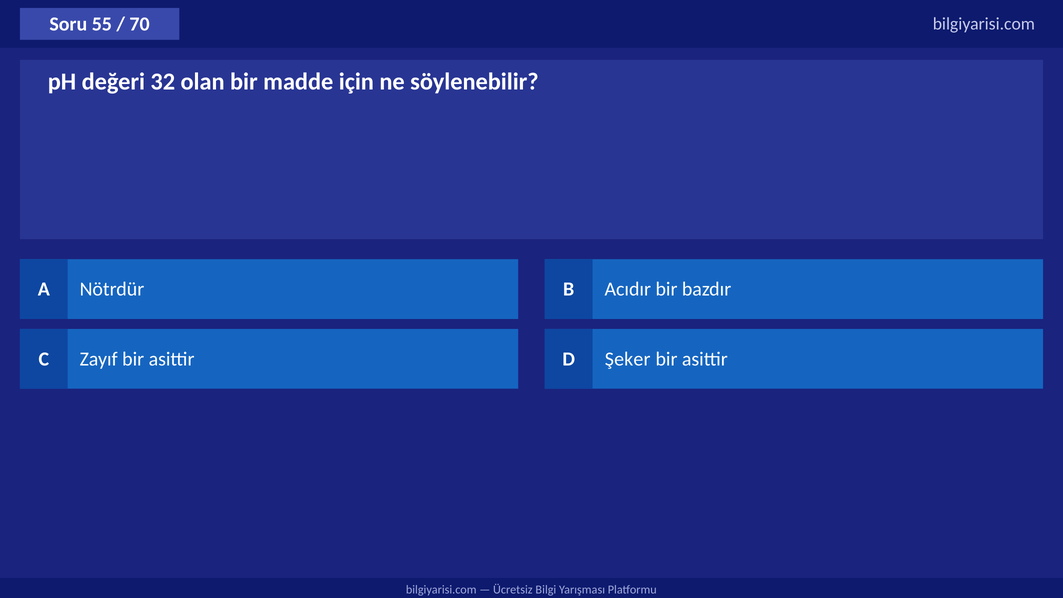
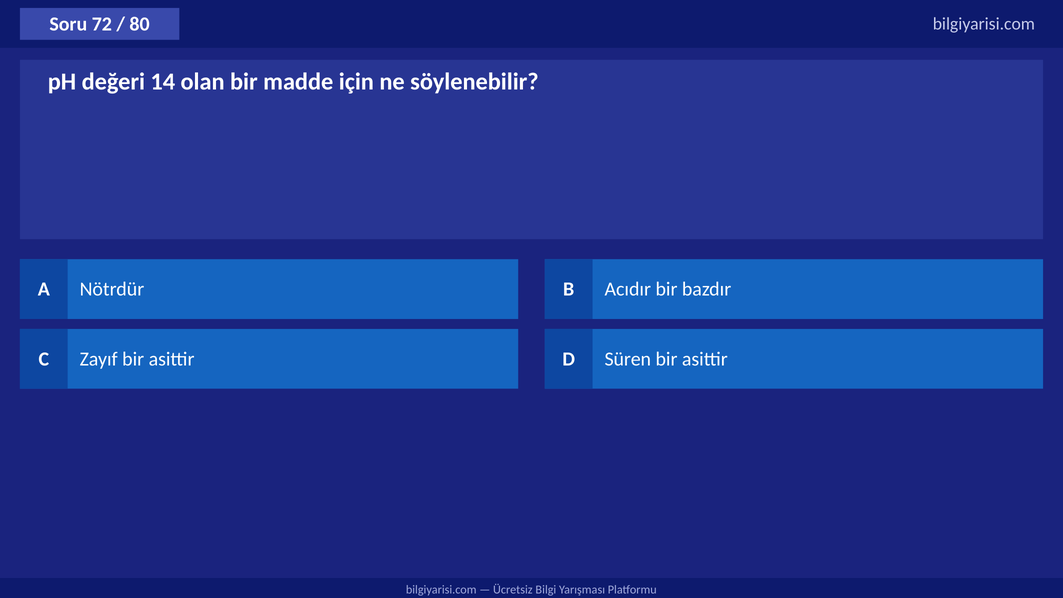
55: 55 -> 72 (102, 24)
70: 70 -> 80 (140, 24)
32: 32 -> 14 (163, 82)
Şeker: Şeker -> Süren (628, 359)
